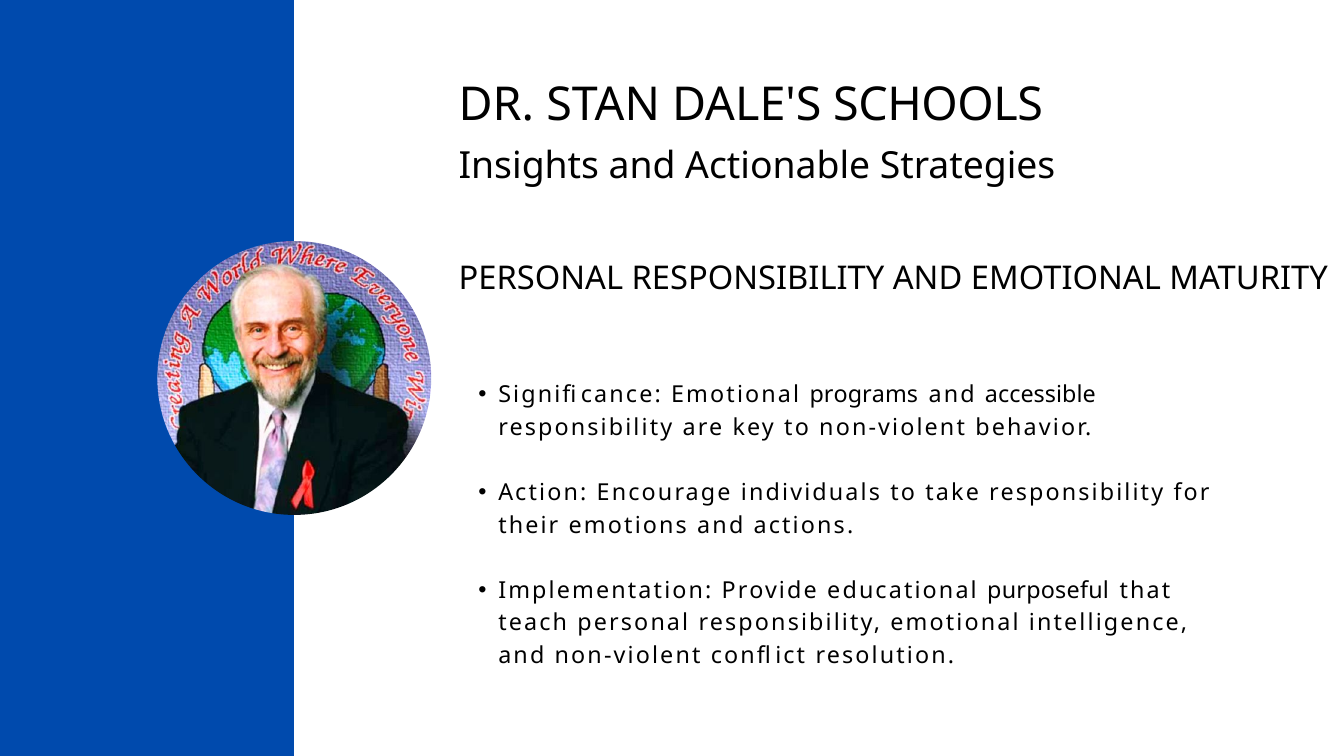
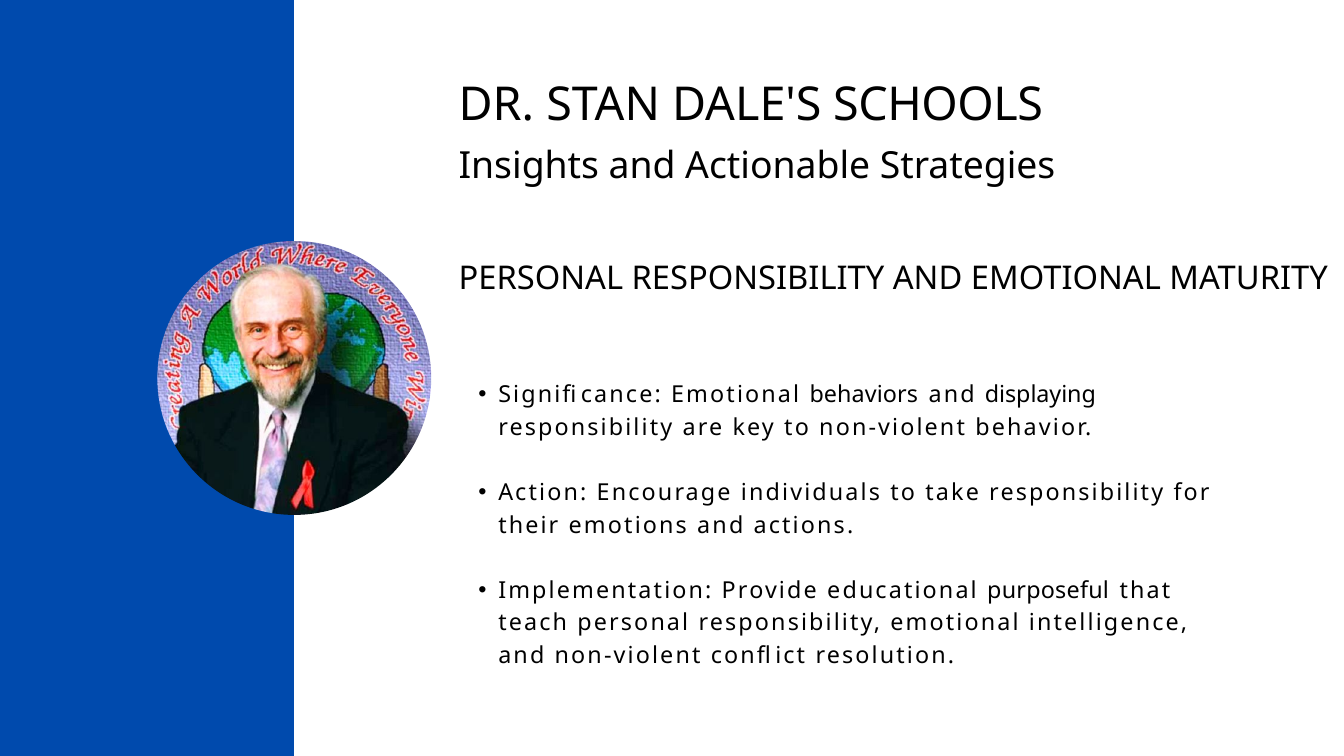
programs: programs -> behaviors (864, 395)
accessible: accessible -> displaying (1040, 395)
